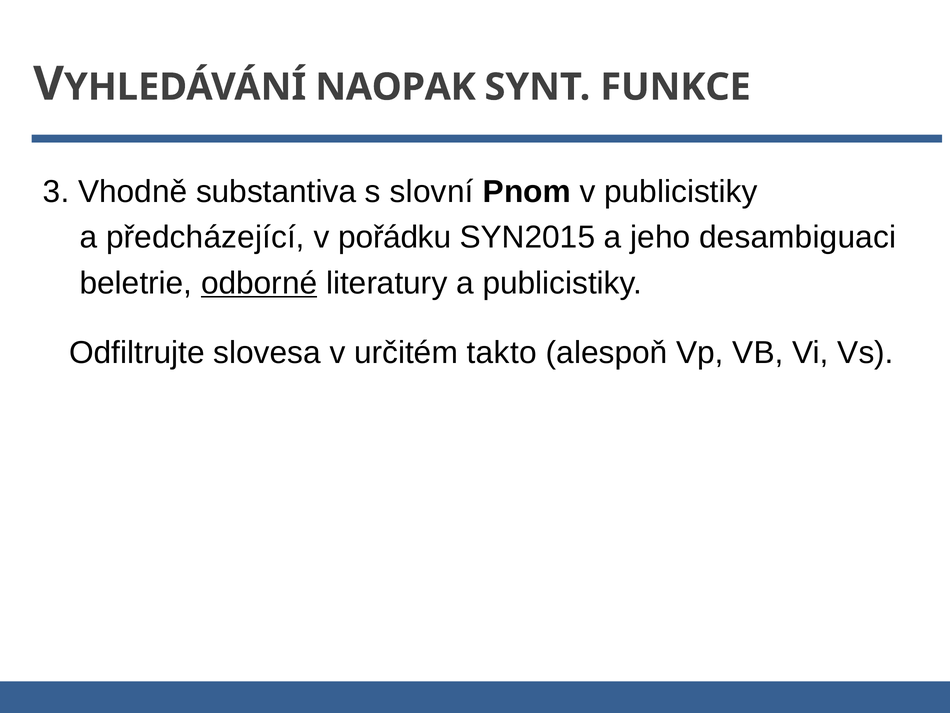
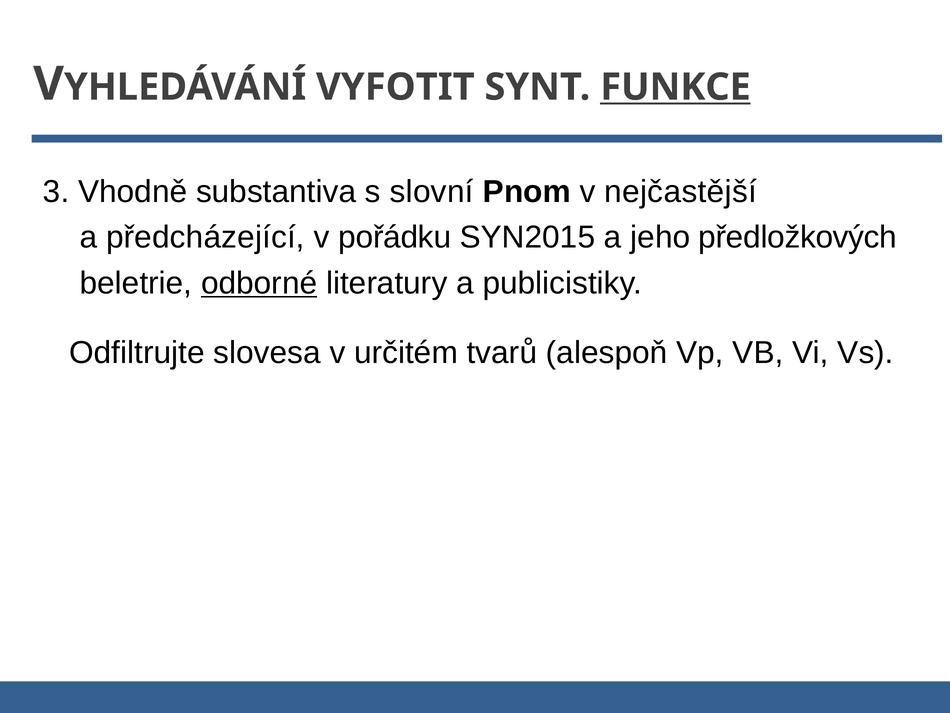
NAOPAK: NAOPAK -> VYFOTIT (395, 87)
FUNKCE underline: none -> present (676, 87)
v publicistiky: publicistiky -> nejčastější (681, 192)
desambiguaci: desambiguaci -> předložkových (798, 237)
takto: takto -> tvarů (502, 352)
